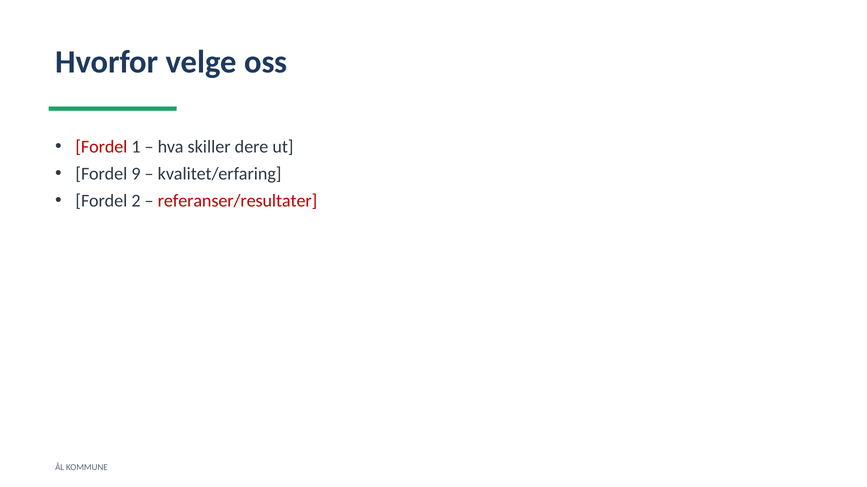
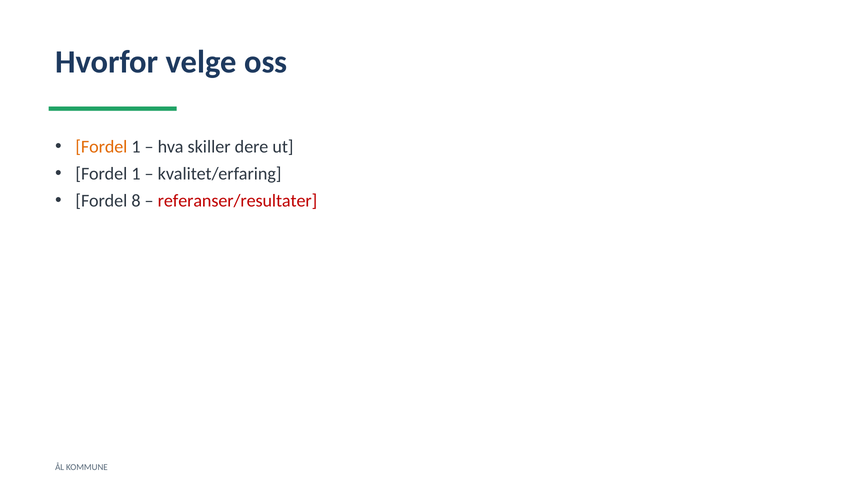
Fordel colour: red -> orange (101, 147)
9: 9 -> 1 (136, 174)
2: 2 -> 8 (136, 201)
